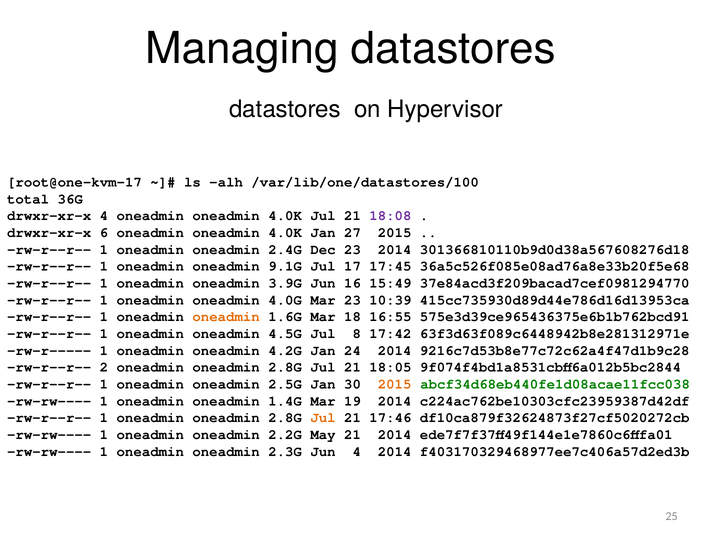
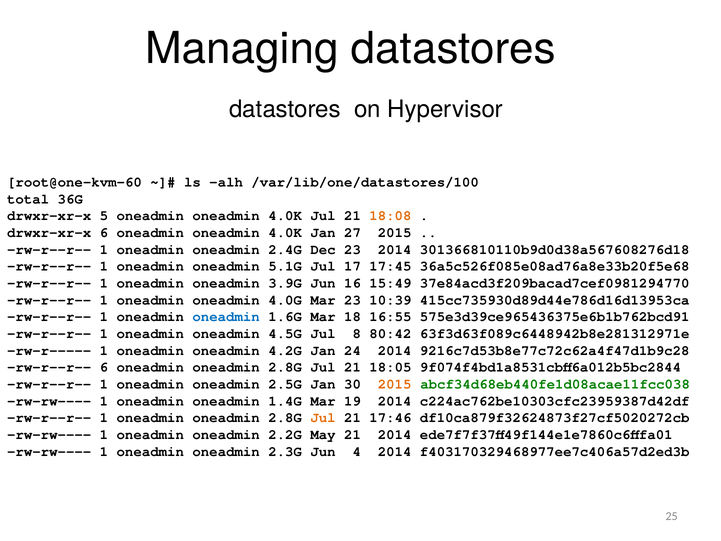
root@one-kvm-17: root@one-kvm-17 -> root@one-kvm-60 (74, 182)
drwxr-xr-x 4: 4 -> 5 (104, 216)
18:08 colour: purple -> orange (390, 216)
9.1G: 9.1G -> 5.1G (285, 266)
oneadmin colour: orange -> blue (226, 317)
17:42: 17:42 -> 80:42 (390, 334)
rw-r--r-- 2: 2 -> 6 (104, 367)
